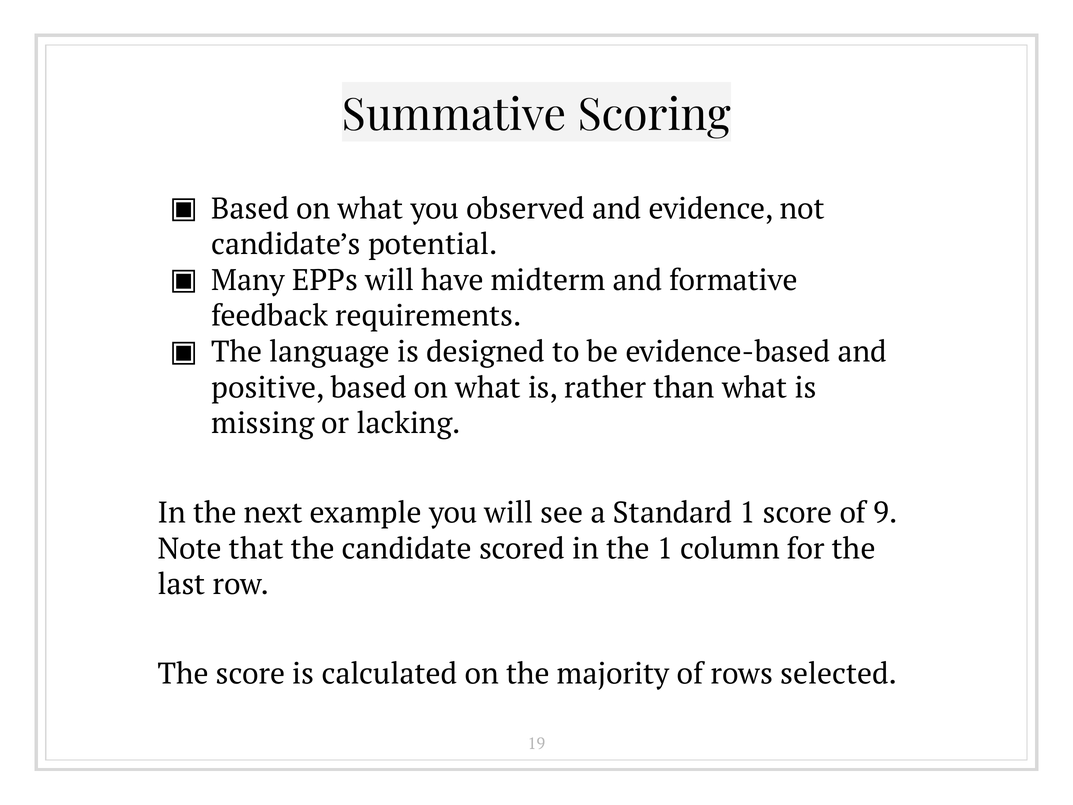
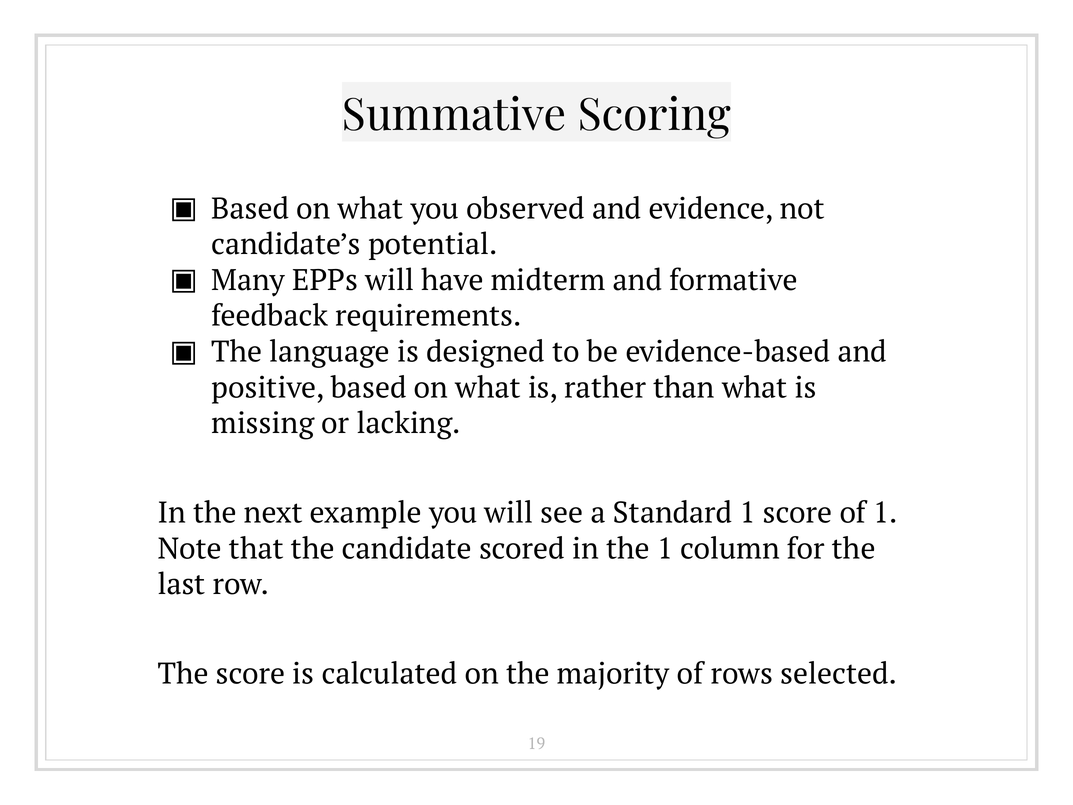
of 9: 9 -> 1 (886, 513)
